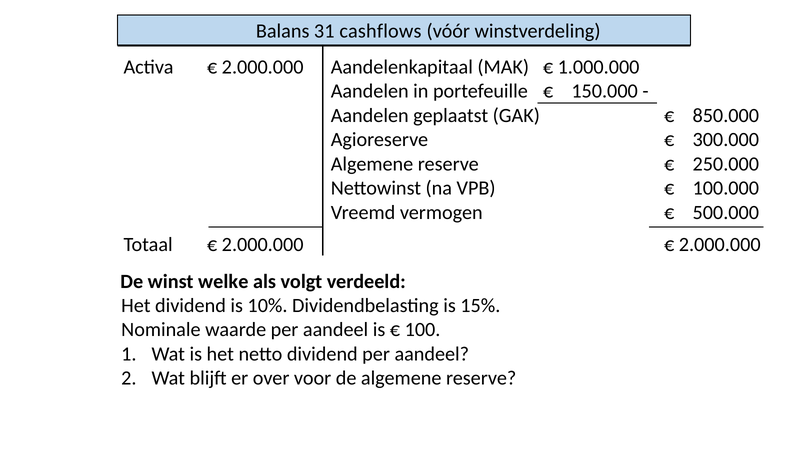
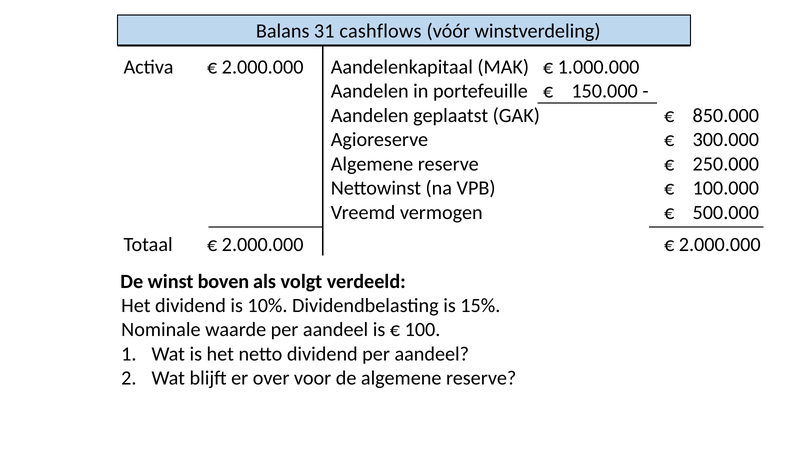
welke: welke -> boven (223, 282)
